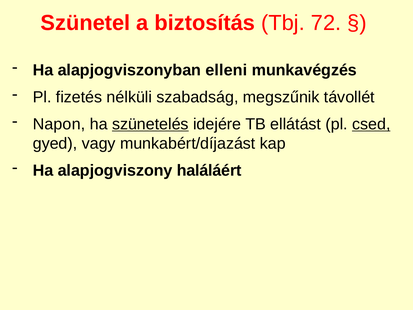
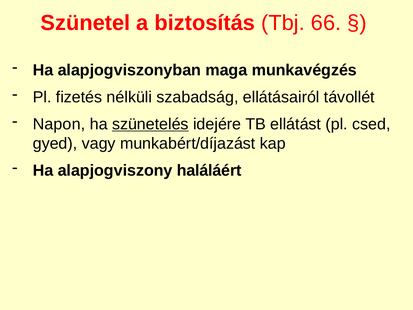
72: 72 -> 66 (326, 23)
elleni: elleni -> maga (226, 70)
megszűnik: megszűnik -> ellátásairól (281, 97)
csed underline: present -> none (371, 124)
